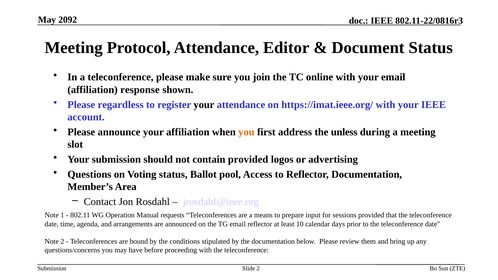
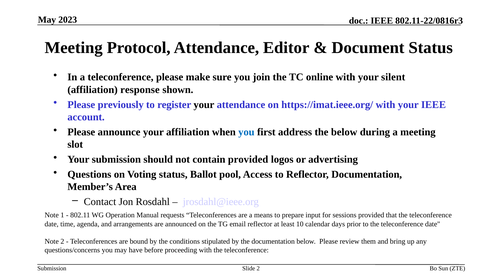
2092: 2092 -> 2023 (68, 20)
your email: email -> silent (393, 77)
regardless: regardless -> previously (121, 105)
you colour: orange -> blue (246, 132)
the unless: unless -> below (344, 132)
